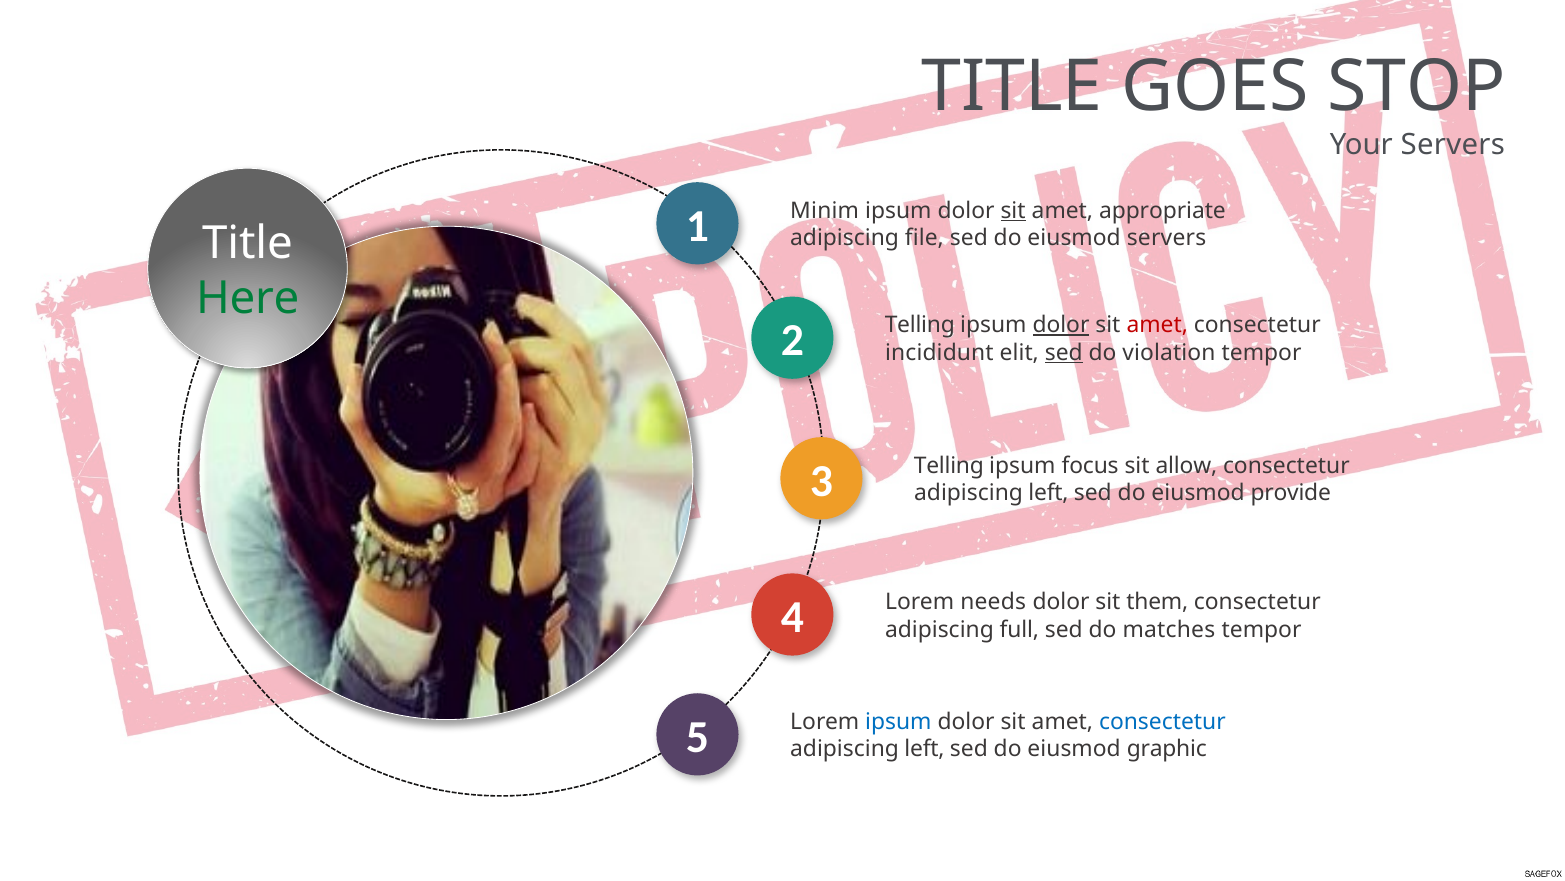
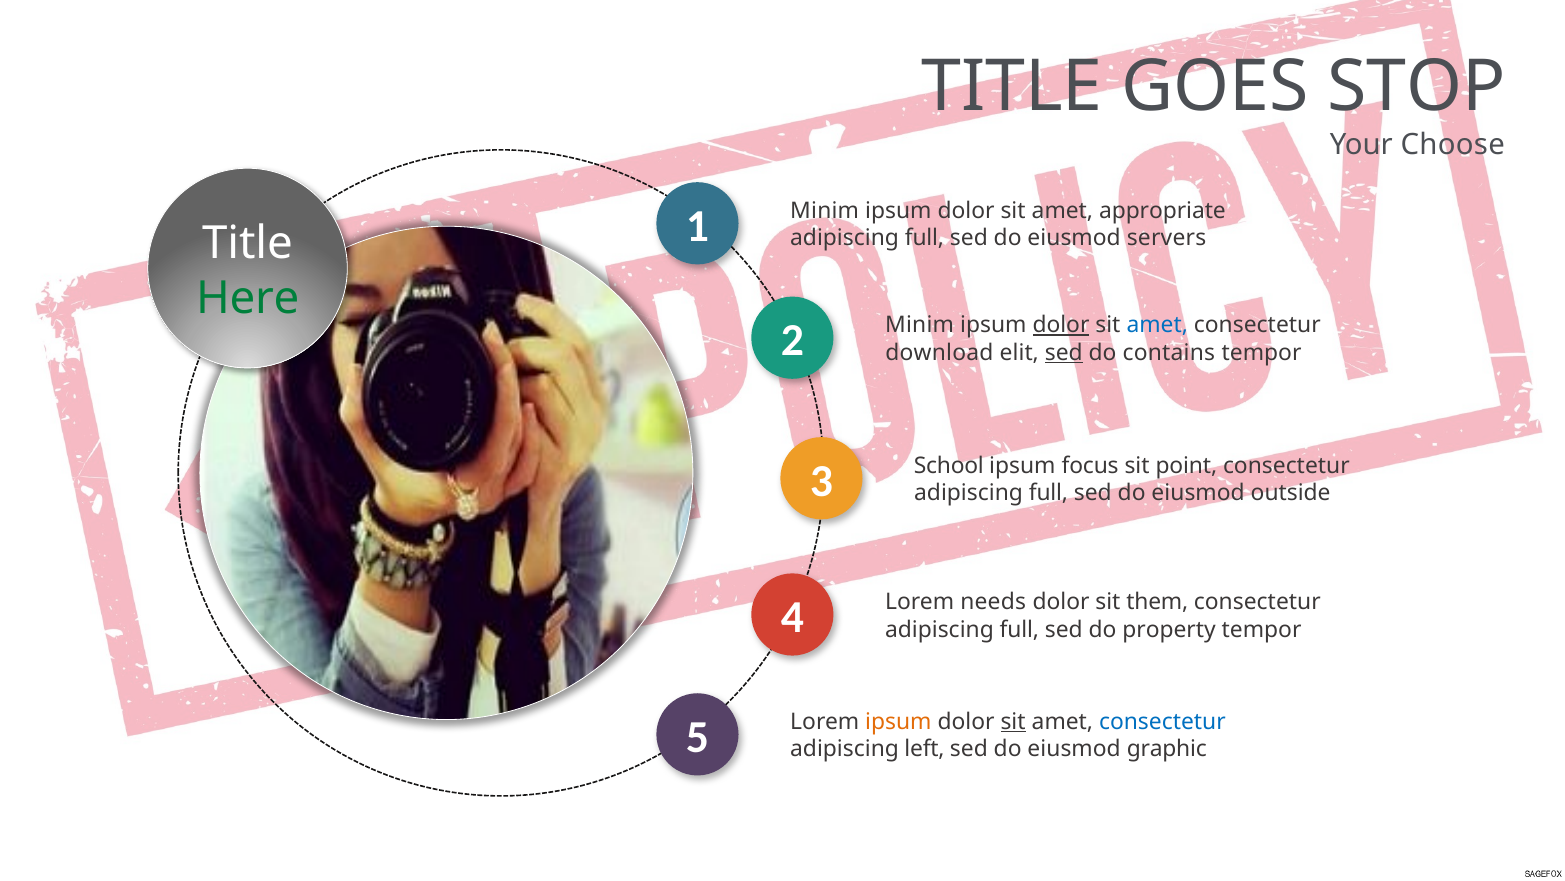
Your Servers: Servers -> Choose (1453, 145)
sit underline: present -> none (1013, 211)
file: file -> full (924, 238)
2 Telling: Telling -> Minim (920, 325)
amet colour: red -> blue (1157, 325)
incididunt: incididunt -> download (939, 352)
violation: violation -> contains (1169, 352)
3 Telling: Telling -> School (949, 465)
allow: allow -> point (1186, 465)
left: left -> full (1048, 493)
provide: provide -> outside (1291, 493)
matches: matches -> property (1169, 629)
ipsum colour: blue -> orange (898, 721)
sit underline: none -> present (1013, 721)
